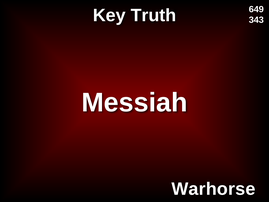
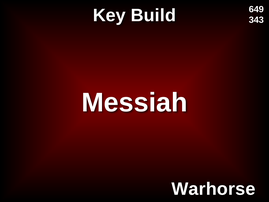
Truth: Truth -> Build (153, 15)
